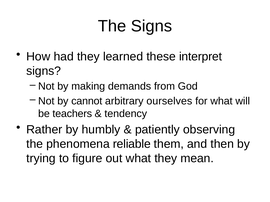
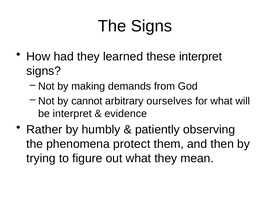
be teachers: teachers -> interpret (72, 114)
tendency: tendency -> evidence (126, 114)
reliable: reliable -> protect (132, 144)
